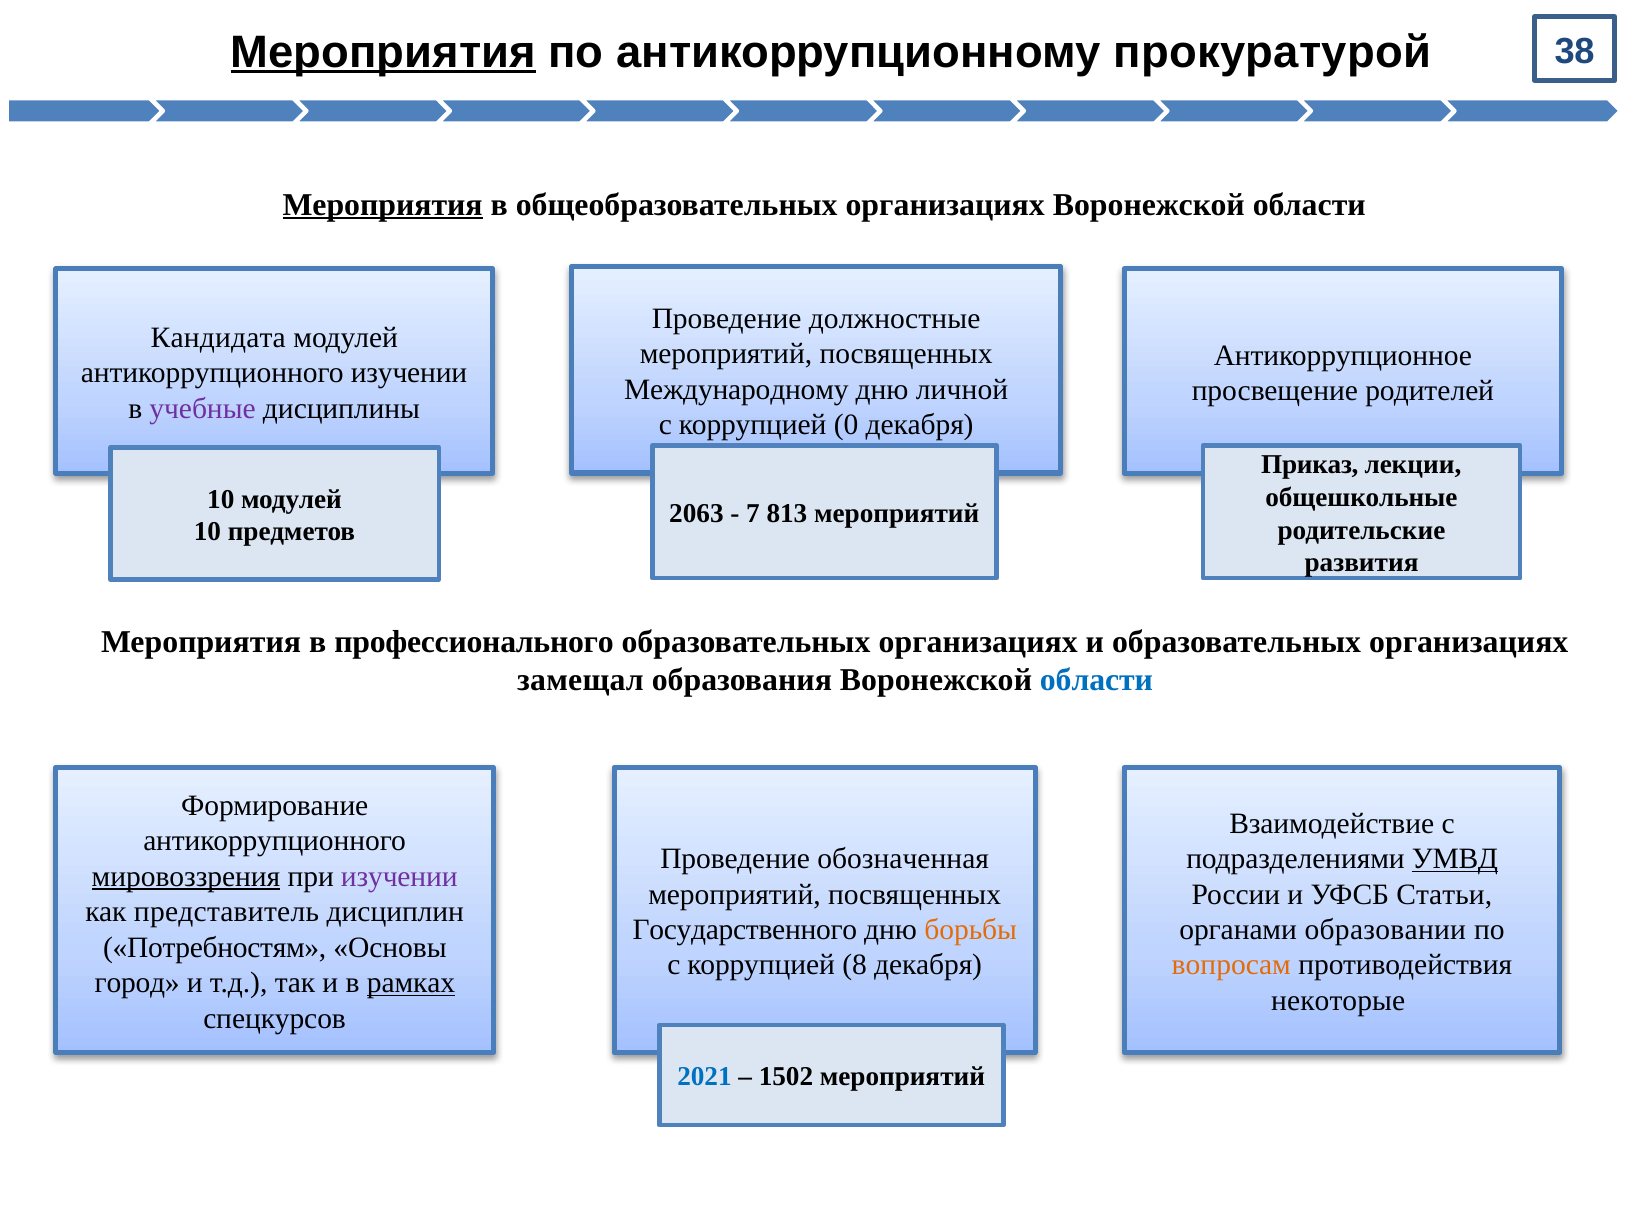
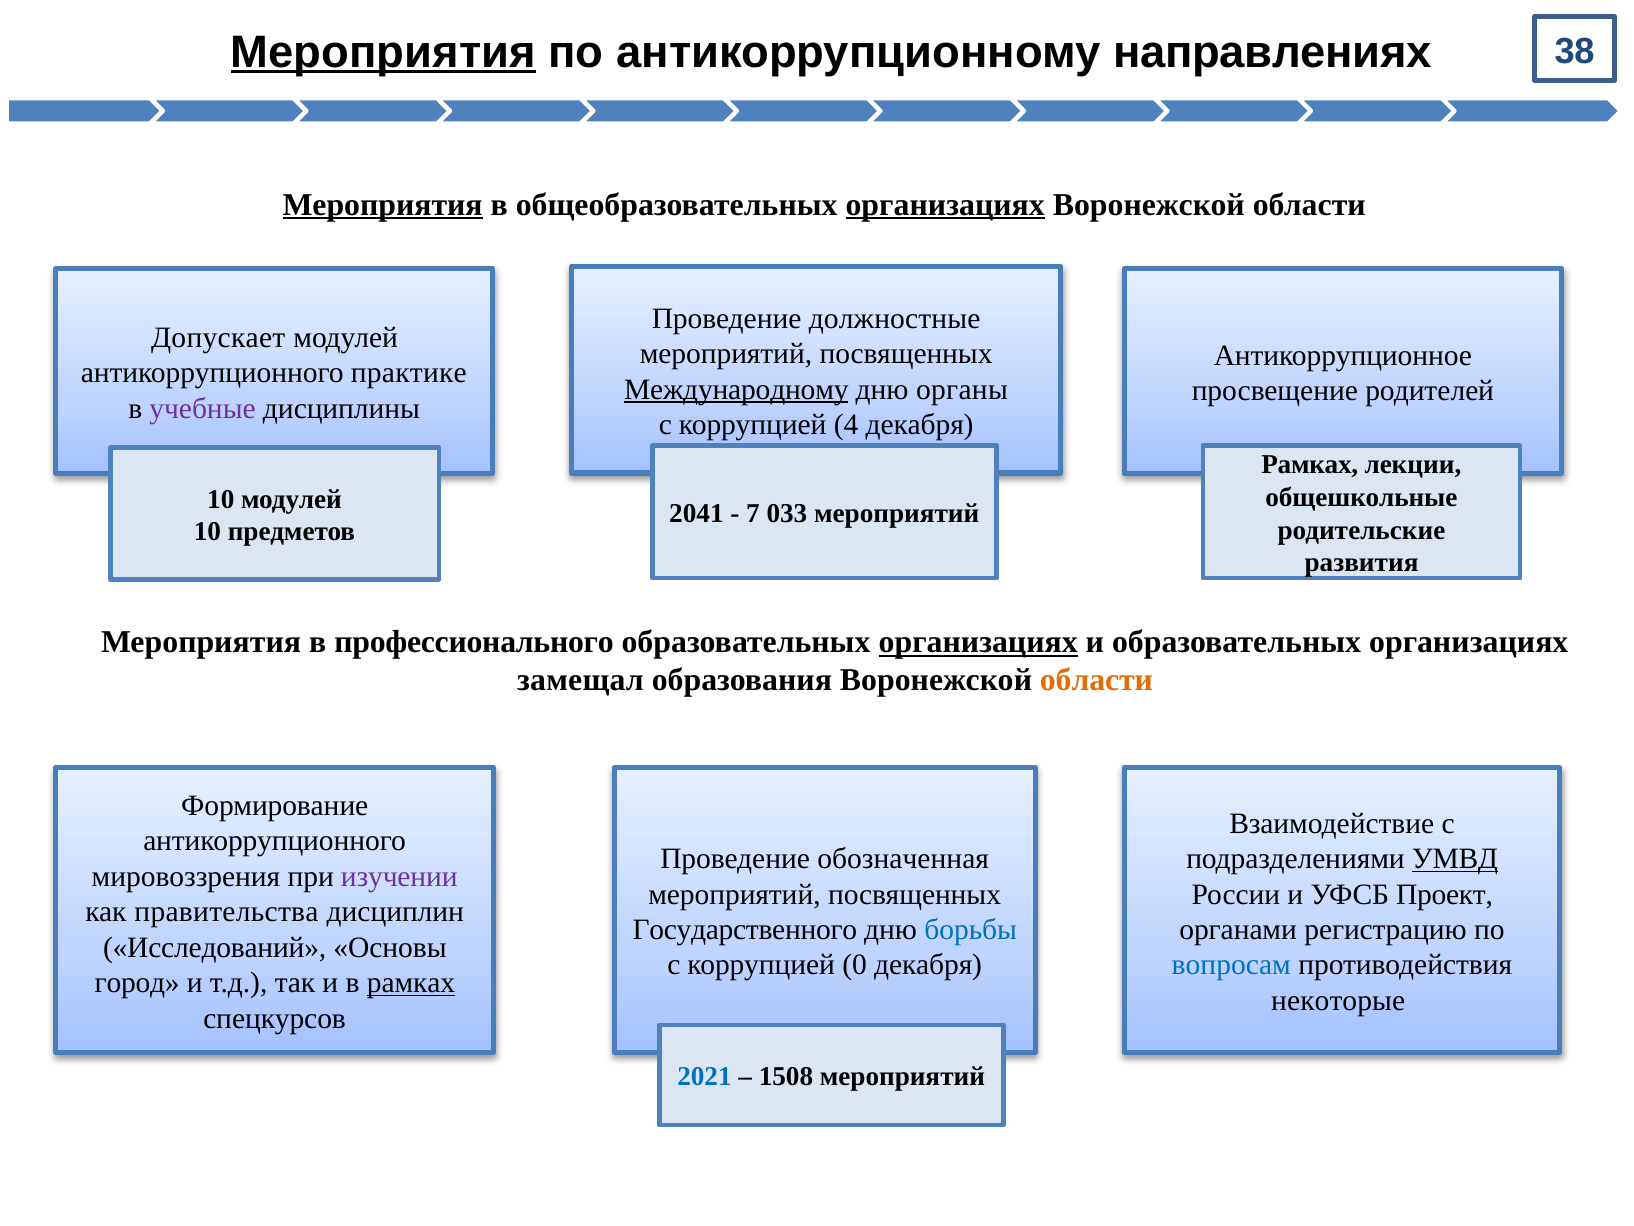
прокуратурой: прокуратурой -> направлениях (1273, 52)
организациях underline: none -> present (945, 205)
Кандидата: Кандидата -> Допускает (218, 337)
антикоррупционного изучении: изучении -> практике (409, 373)
Международному underline: none -> present (736, 389)
личной: личной -> органы (962, 389)
0: 0 -> 4 (846, 425)
Приказ: Приказ -> Рамках (1310, 465)
2063: 2063 -> 2041 (696, 514)
813: 813 -> 033 (787, 514)
организациях underline: none -> present (978, 642)
области colour: blue -> orange (1096, 680)
мировоззрения underline: present -> none (186, 876)
Статьи: Статьи -> Проект (1445, 894)
представитель: представитель -> правительства (226, 912)
борьбы colour: orange -> blue (971, 929)
образовании: образовании -> регистрацию (1386, 929)
Потребностям: Потребностям -> Исследований (215, 947)
8: 8 -> 0 (855, 965)
вопросам colour: orange -> blue (1231, 965)
1502: 1502 -> 1508 (786, 1076)
